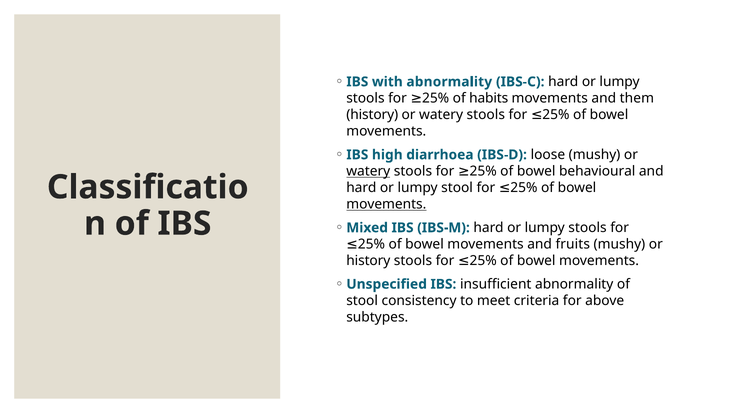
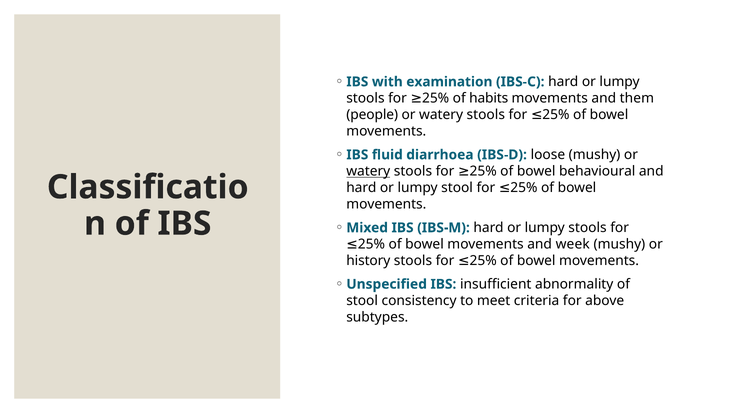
with abnormality: abnormality -> examination (449, 82)
history: history -> people (372, 115)
high: high -> fluid (387, 155)
movements underline: present -> none (386, 204)
fruits: fruits -> week (573, 244)
